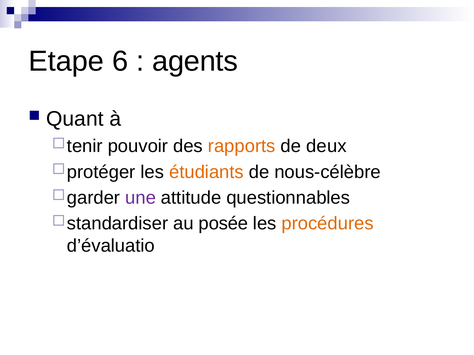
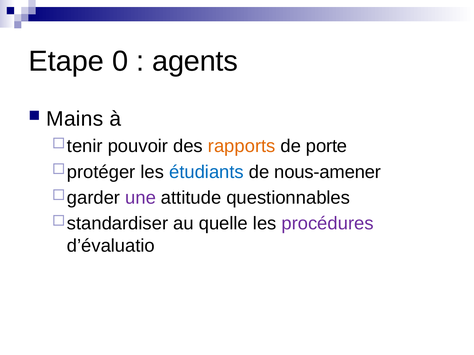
6: 6 -> 0 (120, 61)
Quant: Quant -> Mains (75, 119)
deux: deux -> porte (327, 146)
étudiants colour: orange -> blue (206, 172)
nous-célèbre: nous-célèbre -> nous-amener (328, 172)
posée: posée -> quelle (223, 224)
procédures colour: orange -> purple (328, 224)
